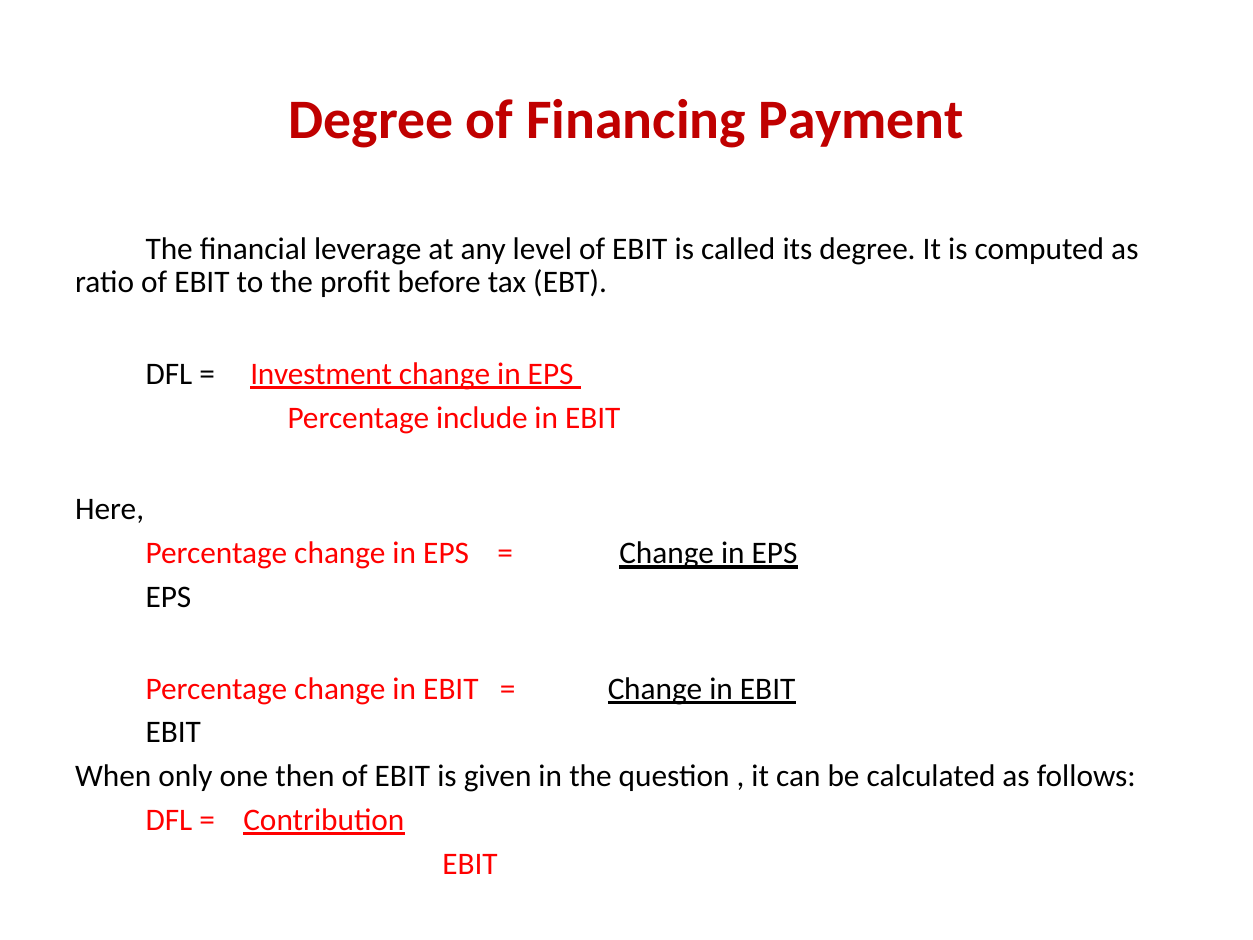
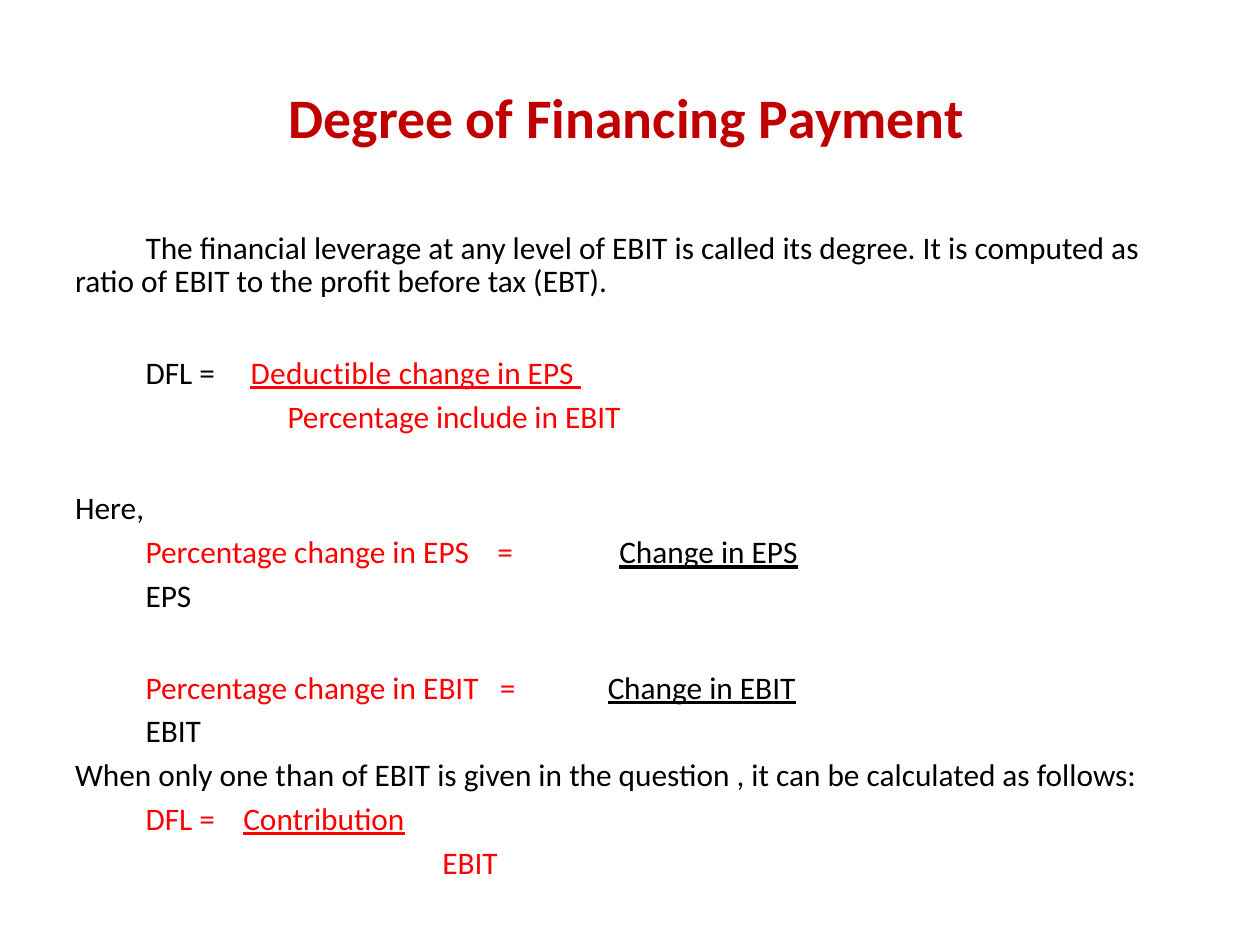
Investment: Investment -> Deductible (321, 374)
then: then -> than (305, 776)
